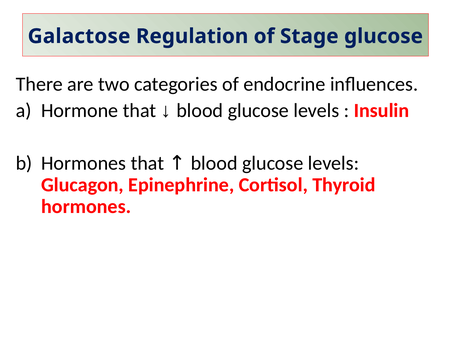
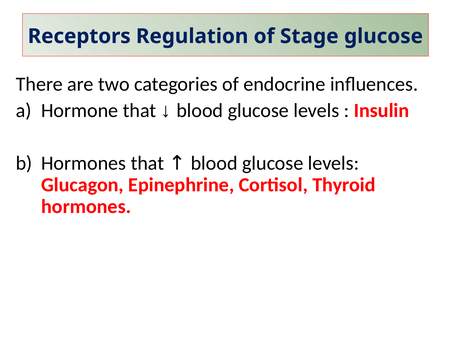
Galactose: Galactose -> Receptors (79, 36)
